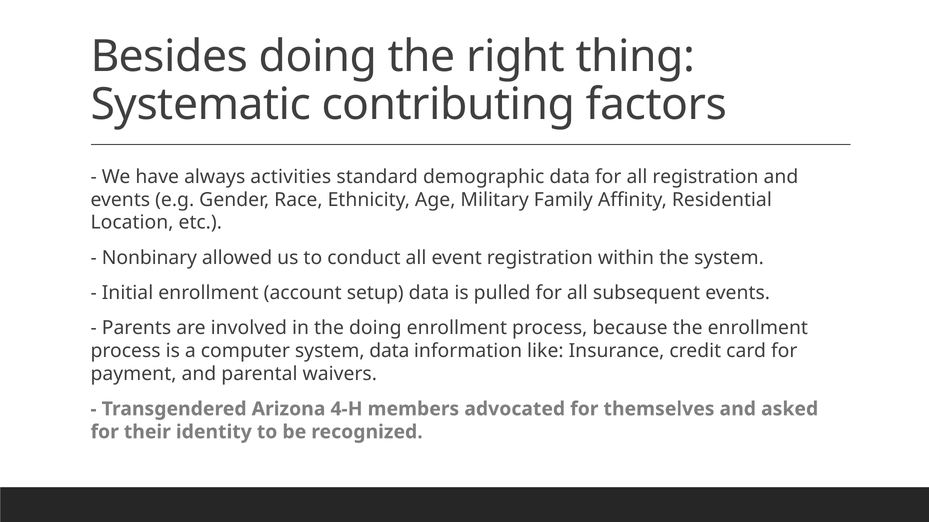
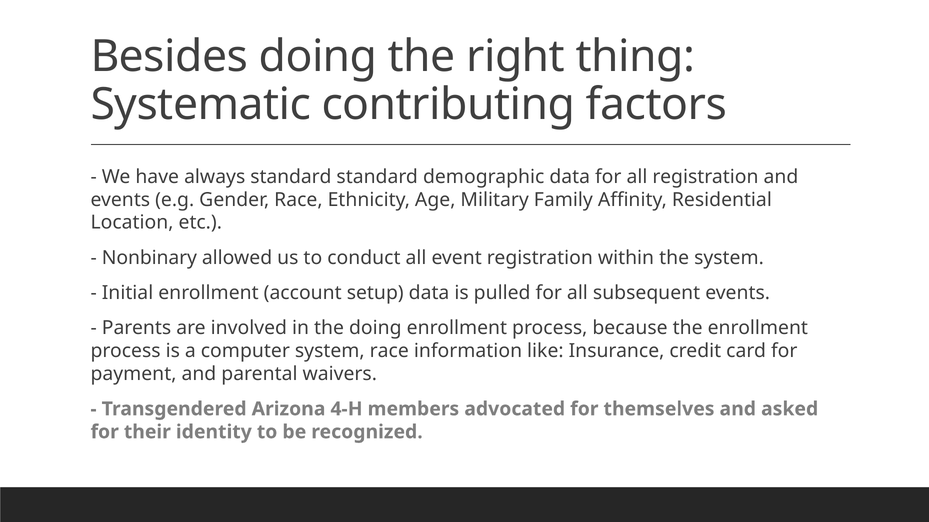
always activities: activities -> standard (291, 177)
system data: data -> race (389, 351)
